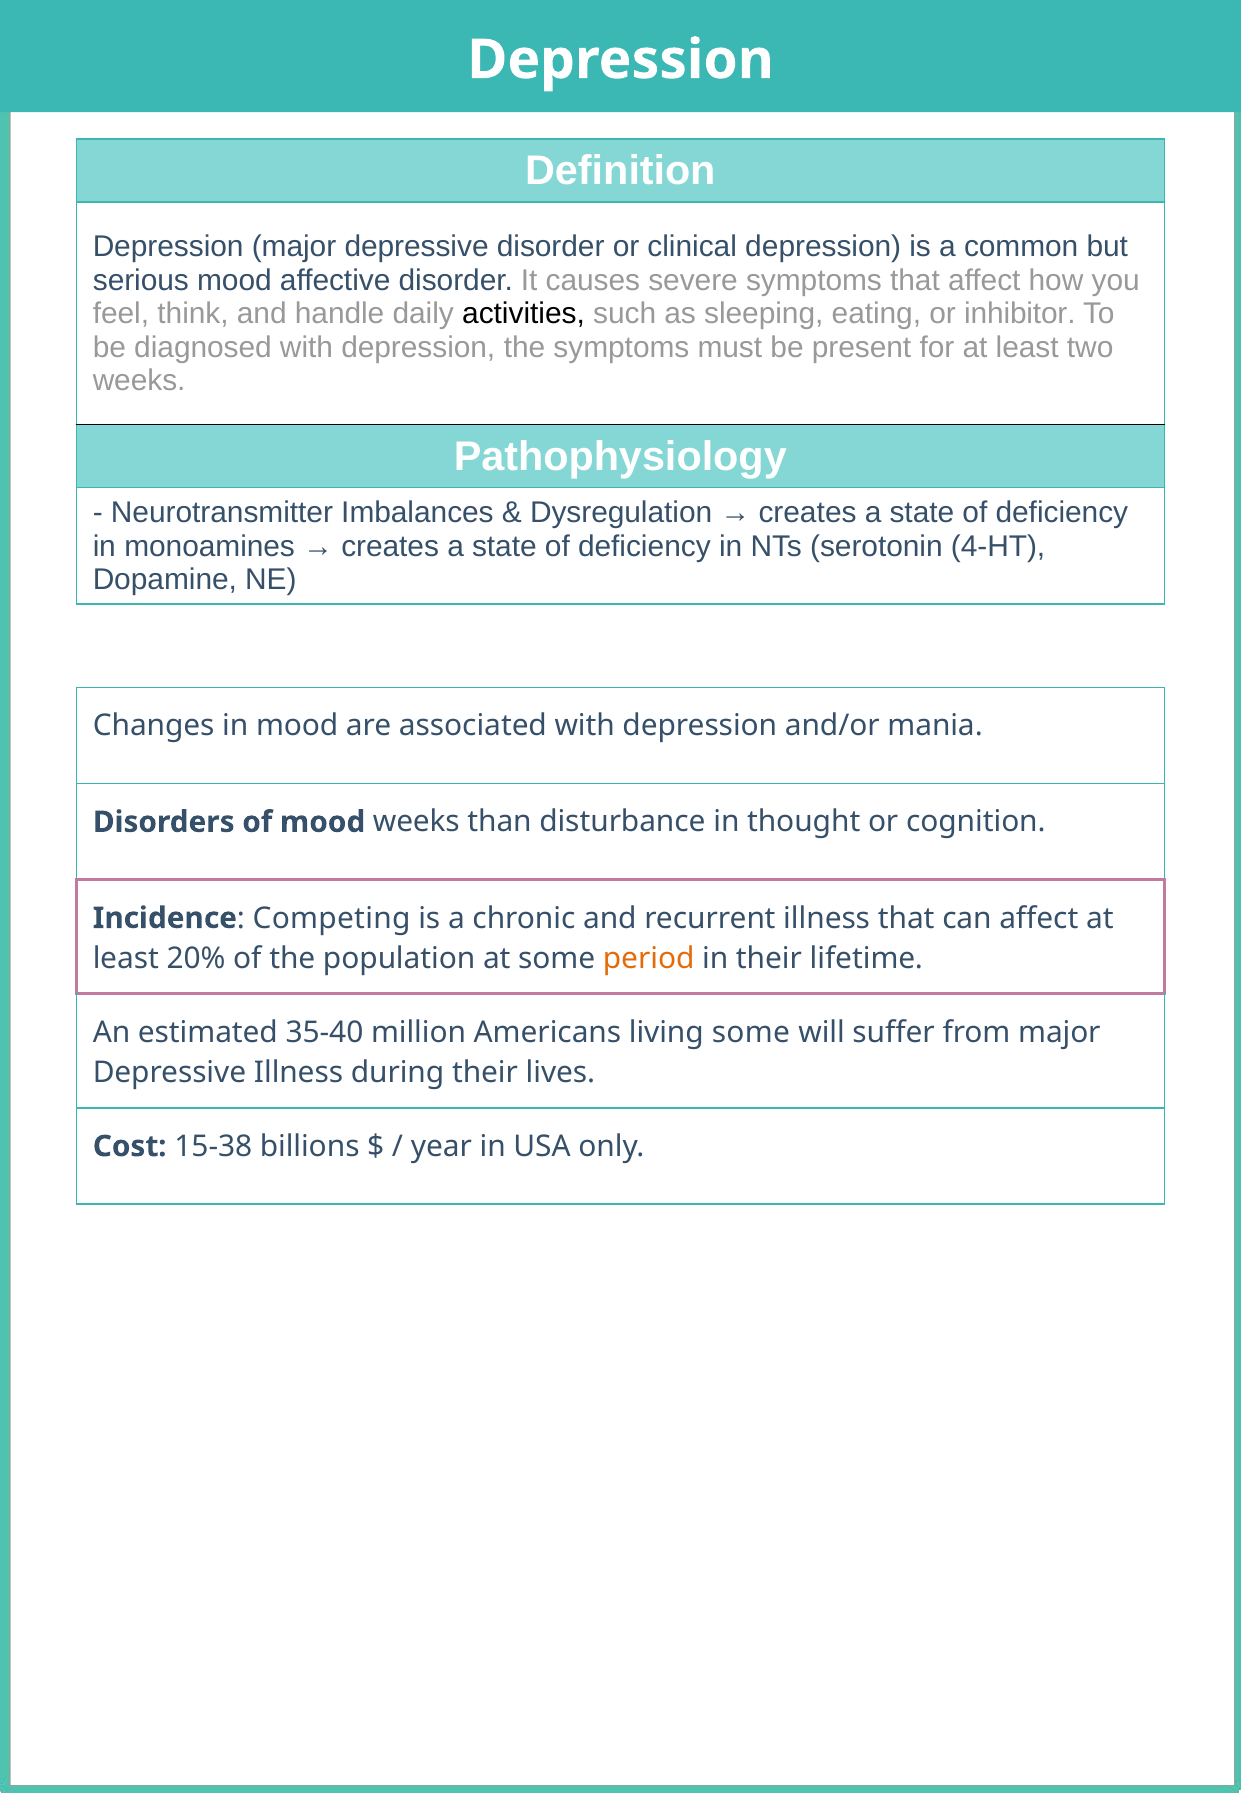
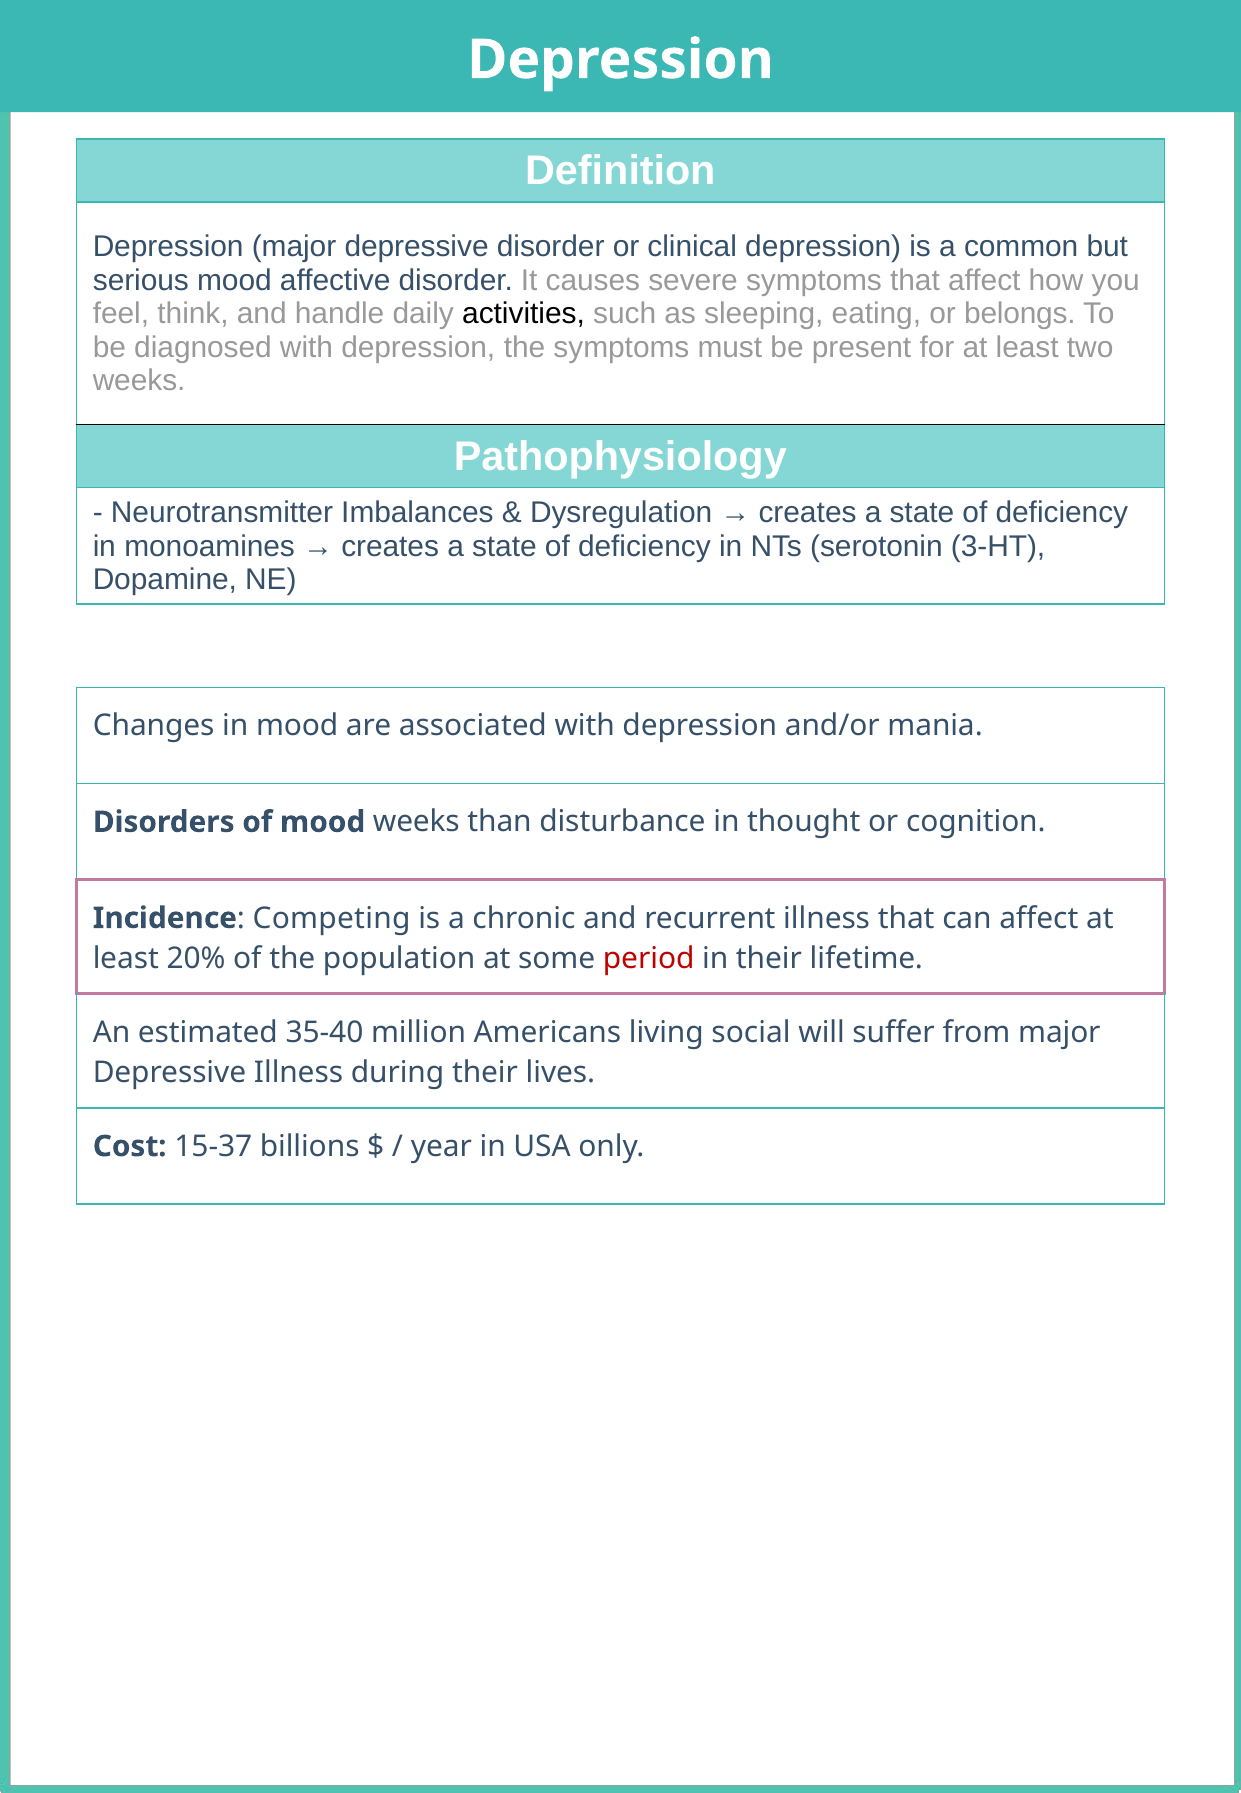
inhibitor: inhibitor -> belongs (1020, 314)
4-HT: 4-HT -> 3-HT (998, 546)
period colour: orange -> red (649, 958)
living some: some -> social (751, 1032)
15-38: 15-38 -> 15-37 (213, 1146)
